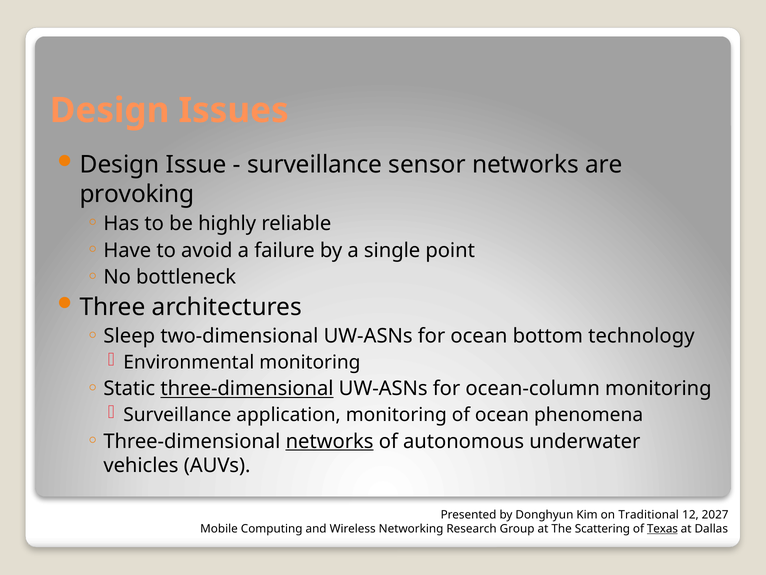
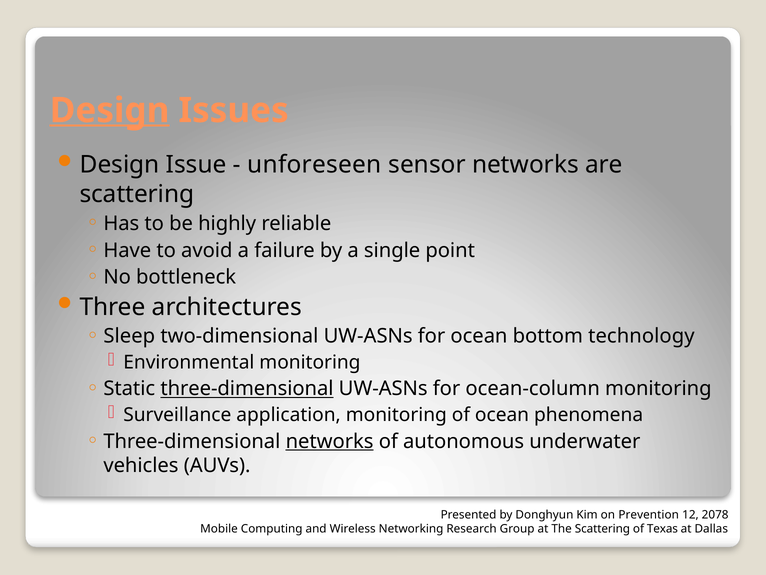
Design underline: none -> present (110, 110)
surveillance: surveillance -> unforeseen (314, 165)
provoking: provoking -> scattering (137, 194)
Traditional: Traditional -> Prevention (649, 514)
2027: 2027 -> 2078 (715, 514)
Texas underline: present -> none (662, 528)
